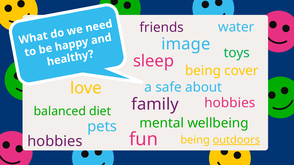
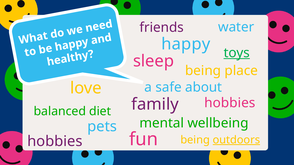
image: image -> happy (186, 44)
toys underline: none -> present (237, 53)
cover: cover -> place (241, 71)
